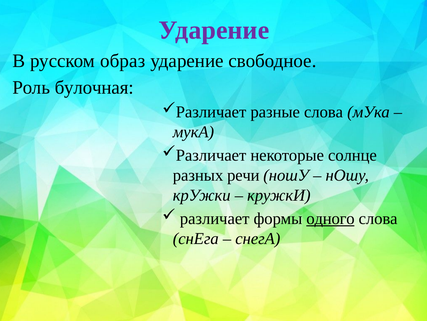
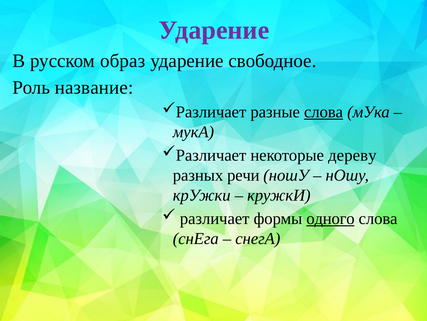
булочная: булочная -> название (94, 87)
слова underline: none -> present (324, 112)
солнце: солнце -> дереву (352, 155)
